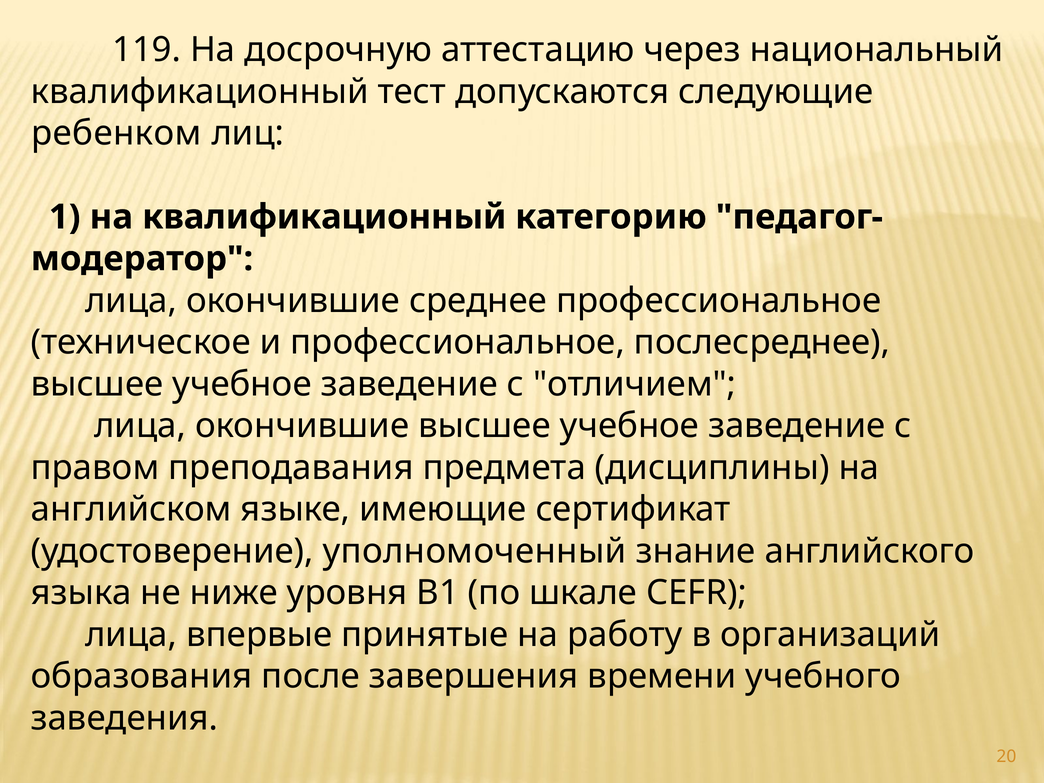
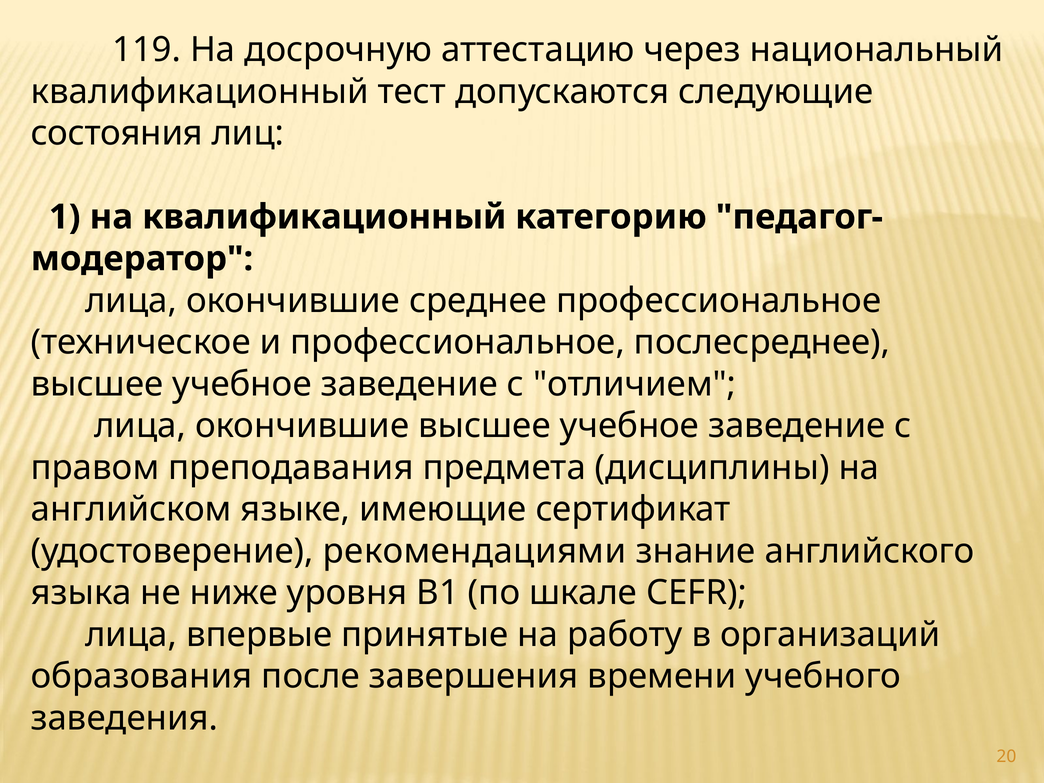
ребенком: ребенком -> состояния (117, 133)
уполномоченный: уполномоченный -> рекомендациями (475, 551)
